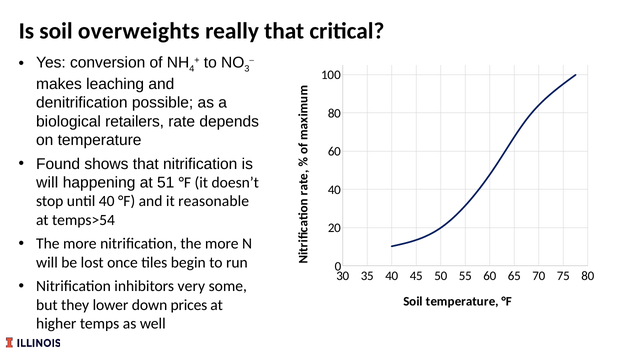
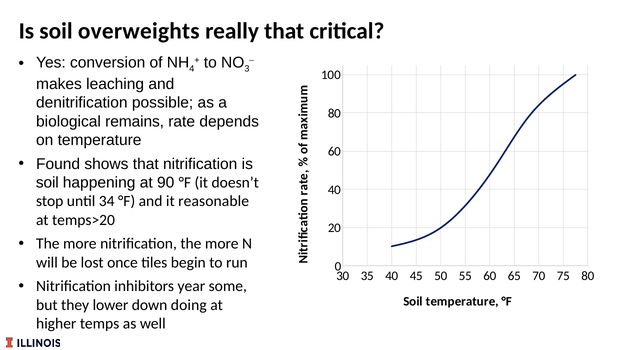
retailers: retailers -> remains (135, 121)
will: will -> soil (47, 183)
51: 51 -> 90 (166, 183)
until 40: 40 -> 34 (107, 201)
temps>54: temps>54 -> temps>20 (84, 220)
very: very -> year (191, 286)
prices: prices -> doing (189, 305)
